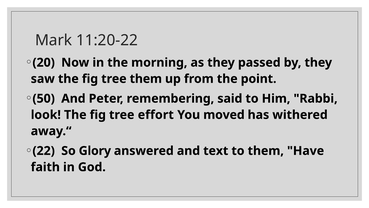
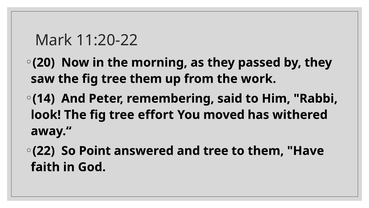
point: point -> work (259, 79)
50: 50 -> 14 (44, 98)
Glory: Glory -> Point (95, 151)
and text: text -> tree (216, 151)
